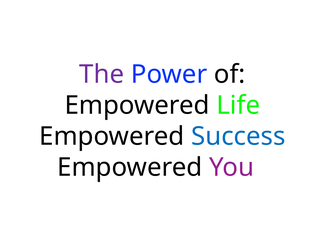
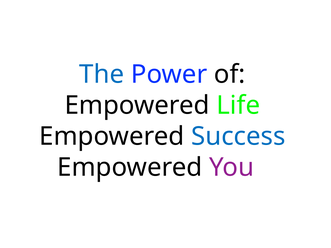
The colour: purple -> blue (102, 74)
